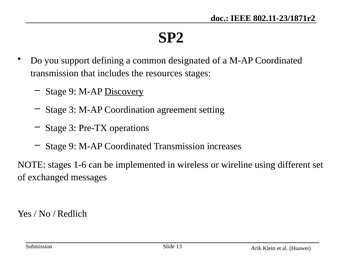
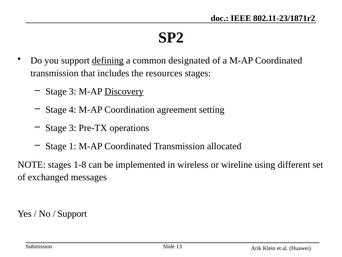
defining underline: none -> present (108, 60)
9: 9 -> 3 (73, 91)
3: 3 -> 4 (73, 110)
9: 9 -> 1 (73, 146)
increases: increases -> allocated (224, 146)
1-6: 1-6 -> 1-8 (80, 164)
Redlich: Redlich -> Support (72, 213)
